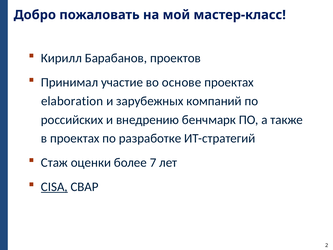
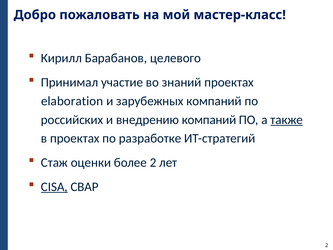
проектов: проектов -> целевого (175, 58)
основе: основе -> знаний (182, 82)
внедрению бенчмарк: бенчмарк -> компаний (209, 120)
также underline: none -> present (287, 120)
более 7: 7 -> 2 (153, 162)
